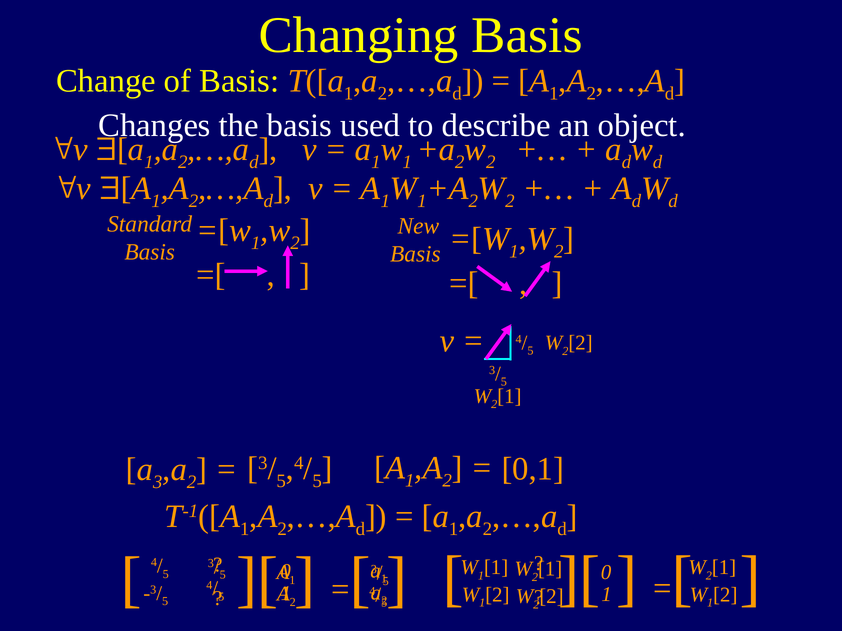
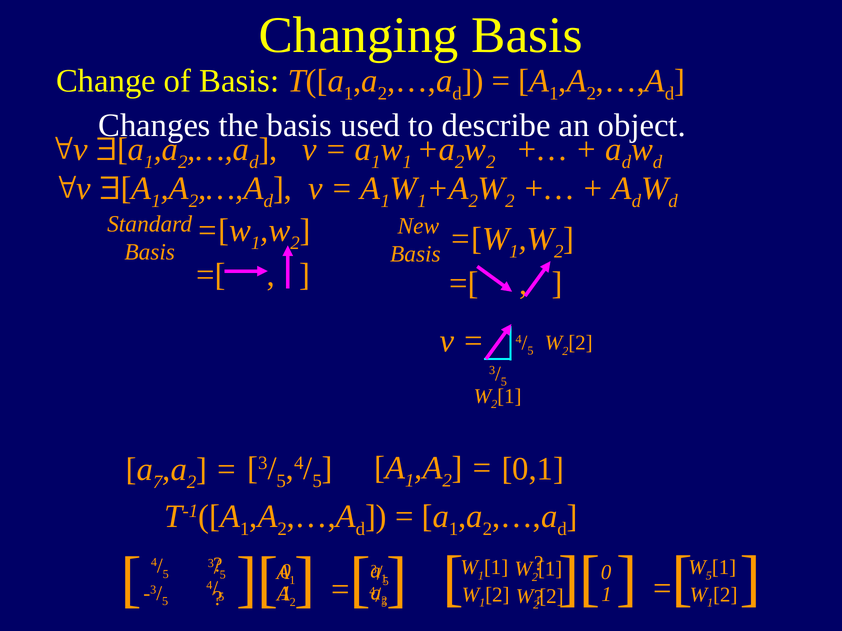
3: 3 -> 7 (158, 482)
2: 2 -> 5 (709, 576)
